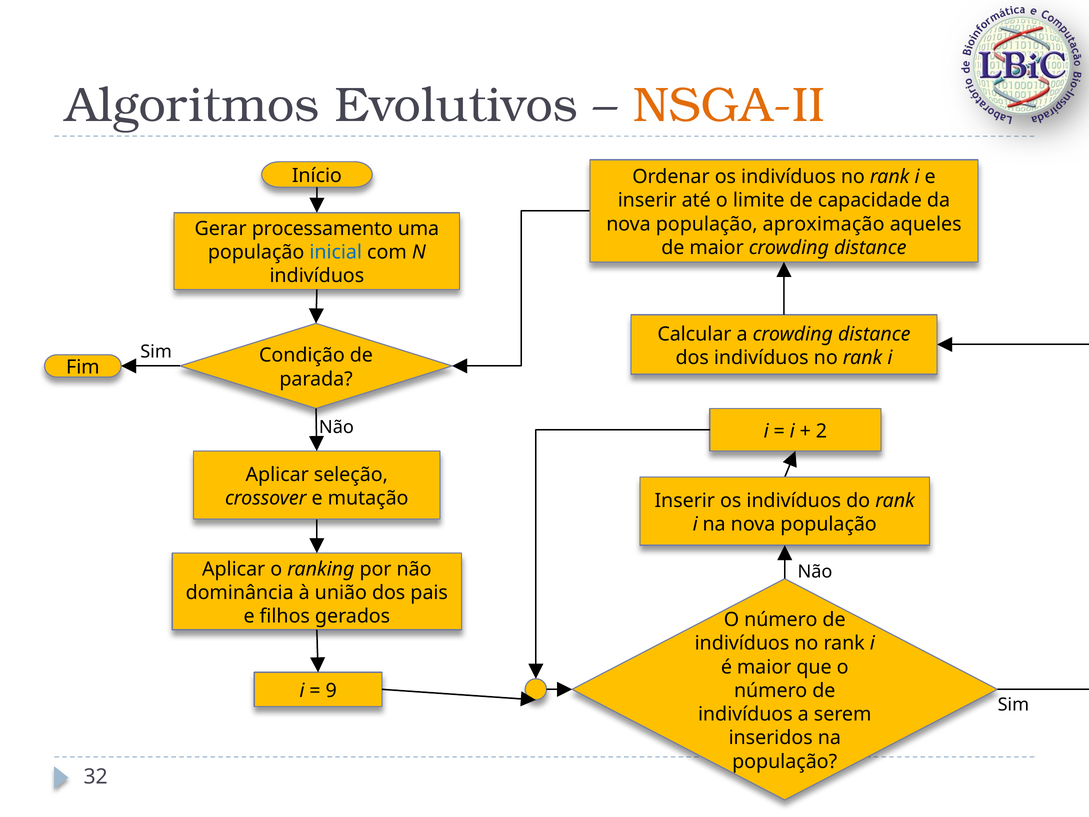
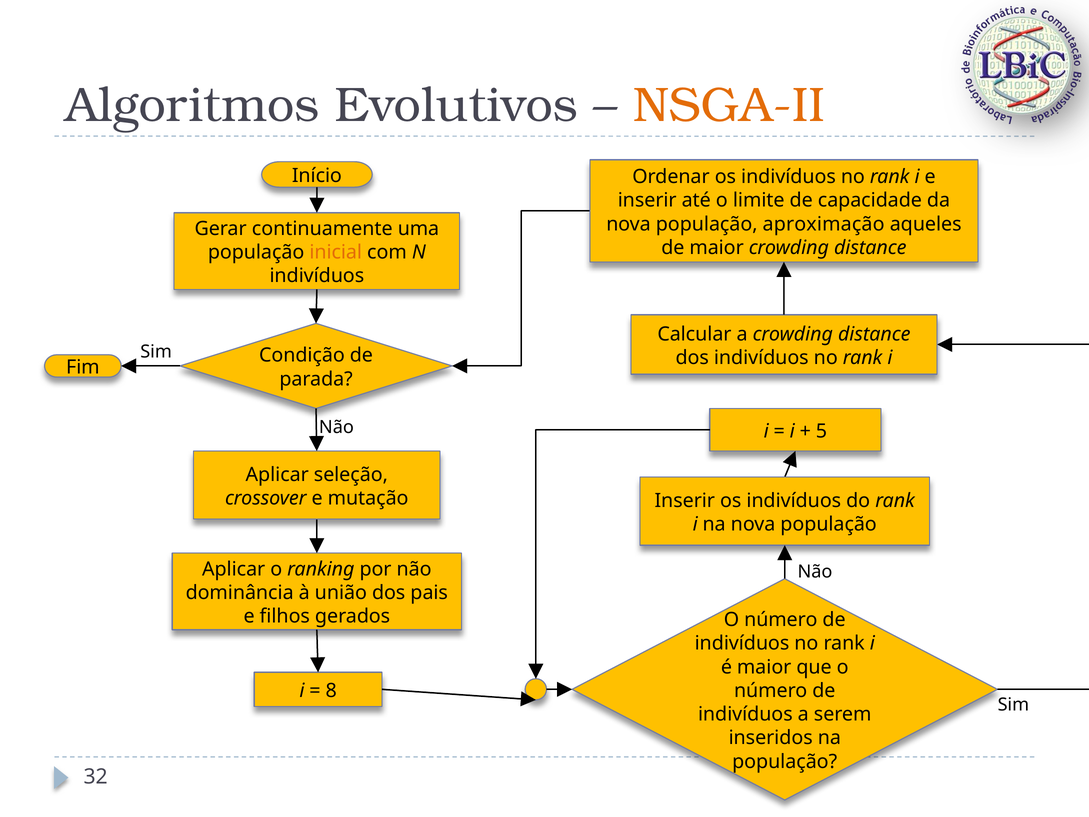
processamento: processamento -> continuamente (322, 229)
inicial colour: blue -> orange (336, 252)
2: 2 -> 5 (821, 431)
9: 9 -> 8 (331, 690)
